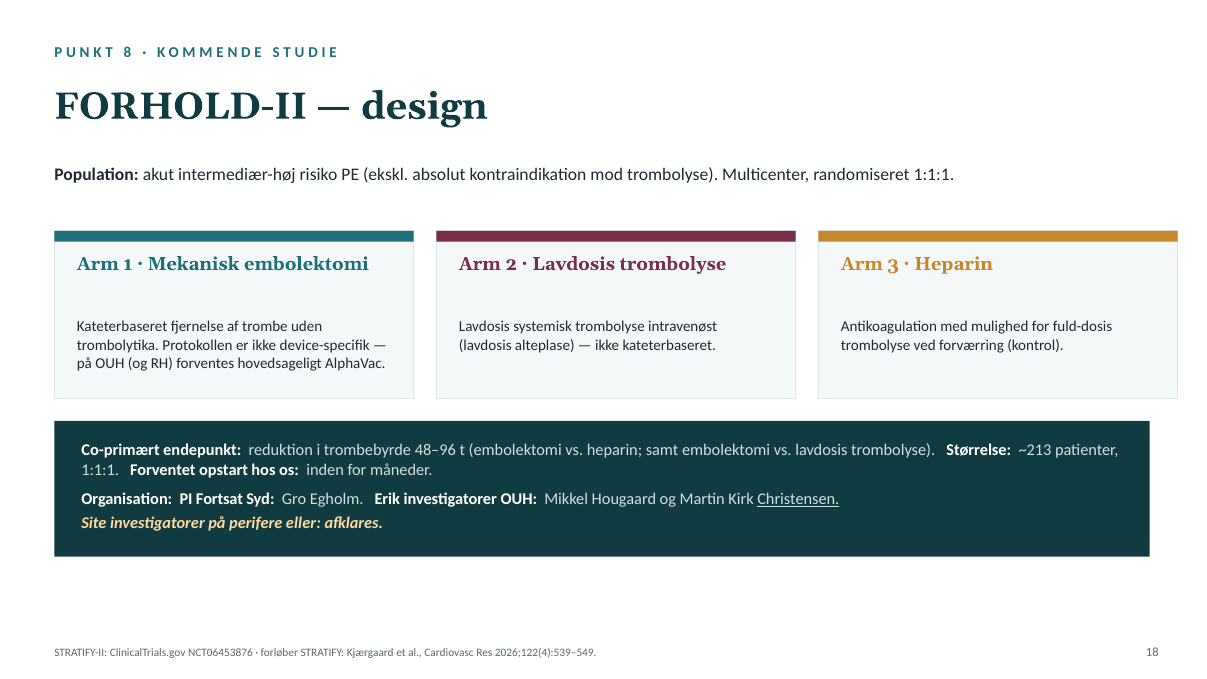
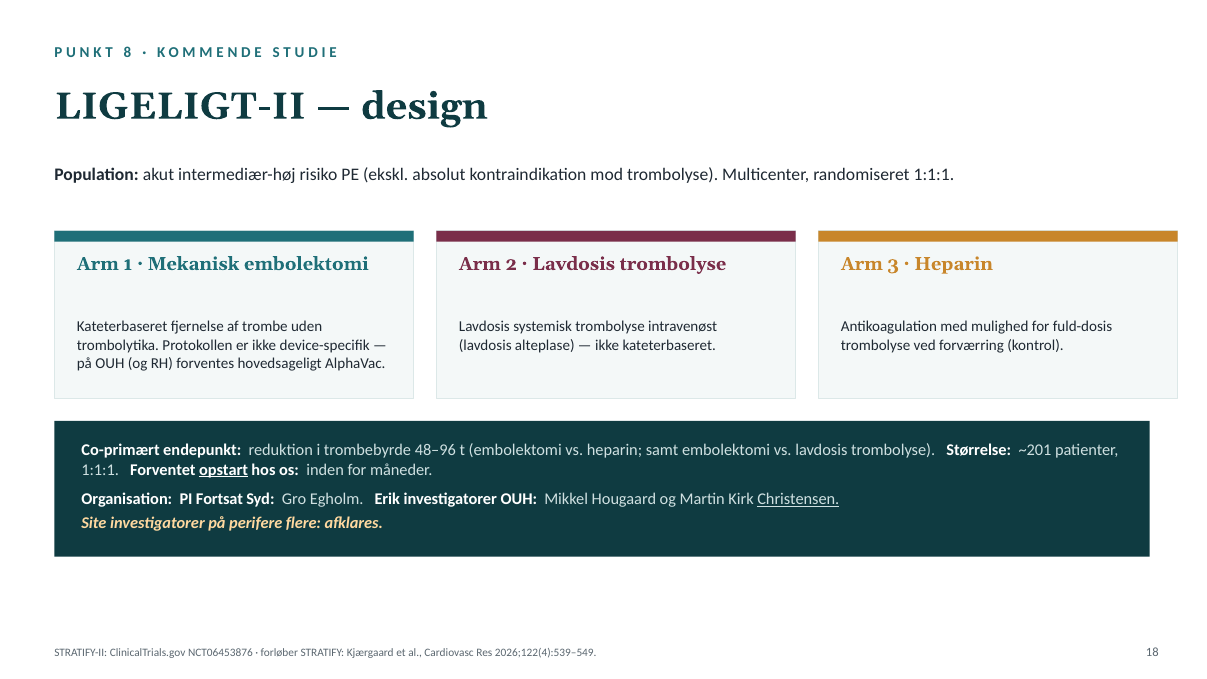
FORHOLD-II: FORHOLD-II -> LIGELIGT-II (180, 106)
~213: ~213 -> ~201 (1035, 450)
opstart underline: none -> present (224, 470)
eller: eller -> flere (303, 523)
